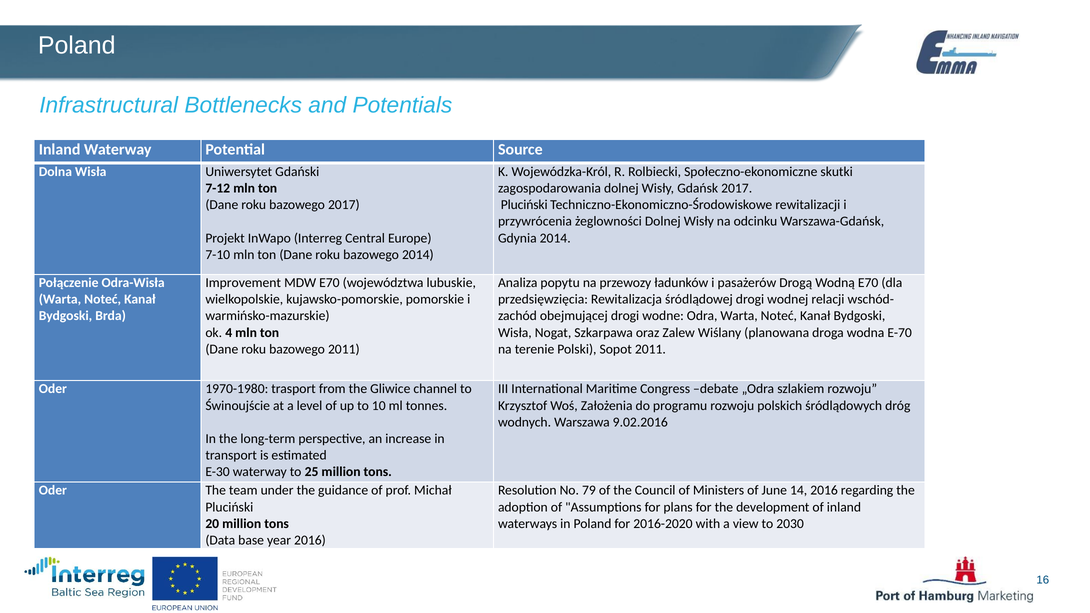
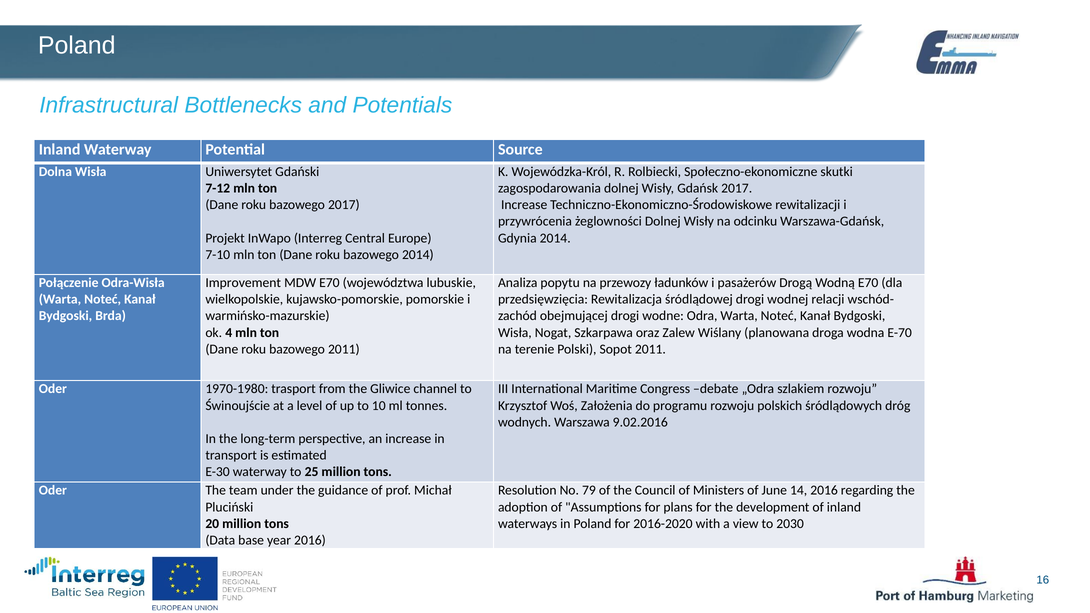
Pluciński: Pluciński -> Increase (524, 205)
